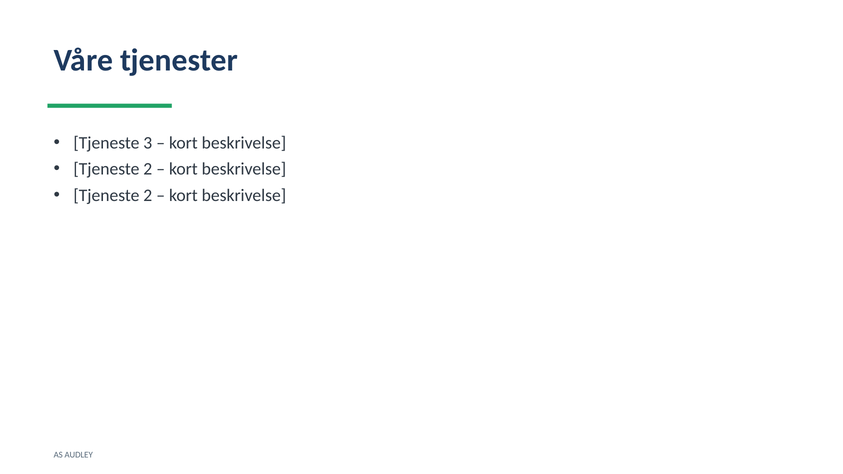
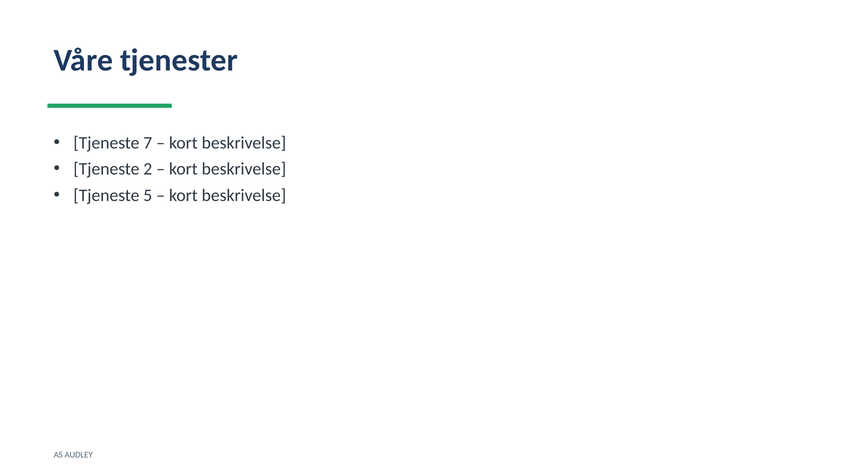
3: 3 -> 7 (148, 143)
2: 2 -> 5 (148, 195)
